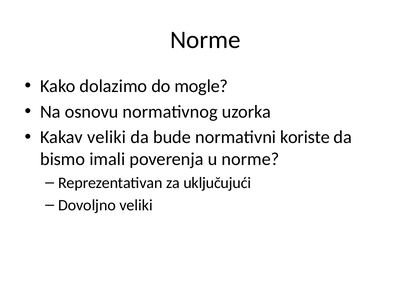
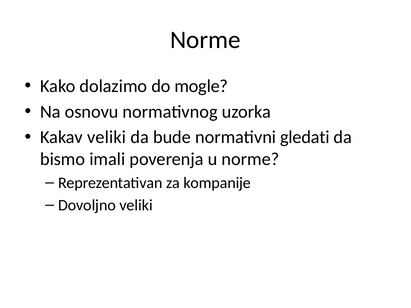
koriste: koriste -> gledati (305, 137)
uključujući: uključujući -> kompanije (217, 183)
